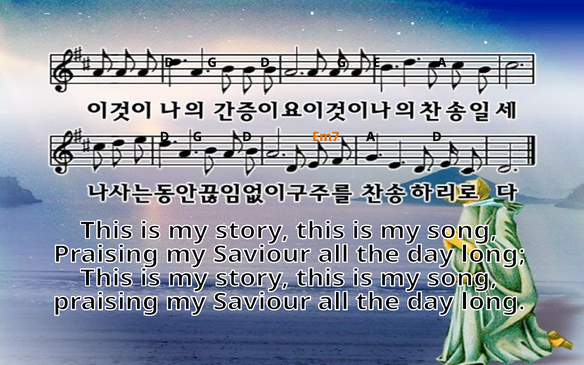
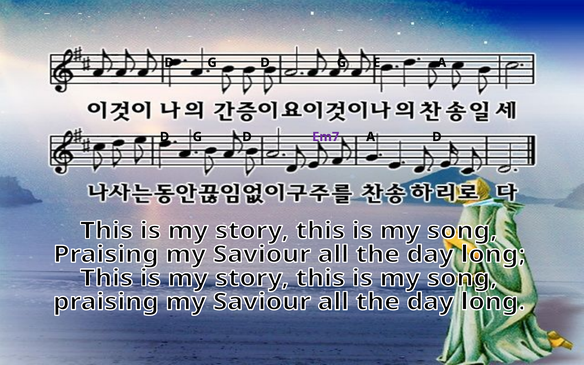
Em7 colour: orange -> purple (326, 137)
